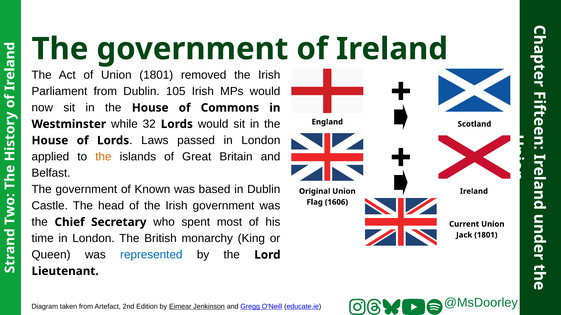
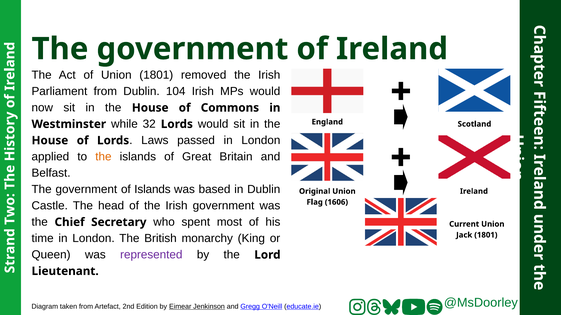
105: 105 -> 104 (176, 92)
of Known: Known -> Islands (152, 190)
represented colour: blue -> purple (151, 255)
